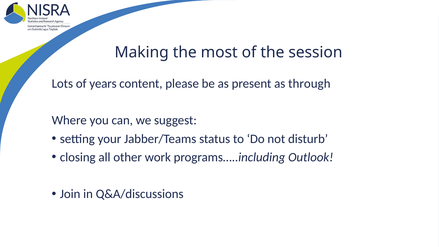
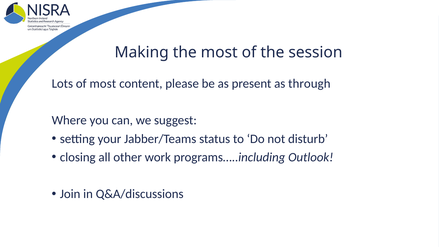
of years: years -> most (103, 84)
